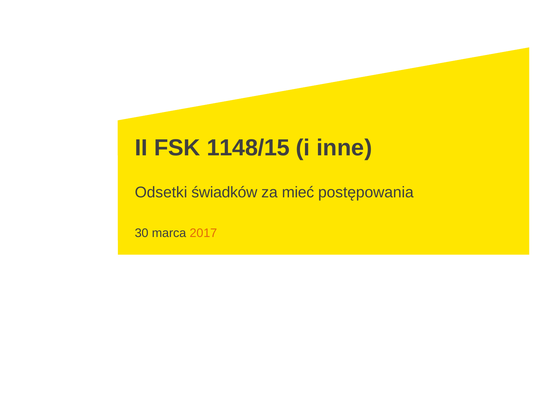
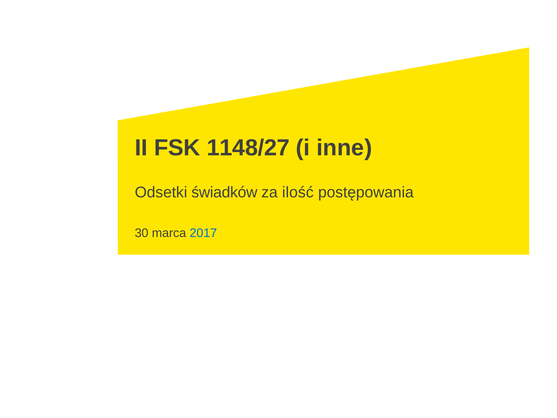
1148/15: 1148/15 -> 1148/27 (248, 148)
mieć: mieć -> ilość (298, 192)
2017 colour: orange -> blue (203, 233)
